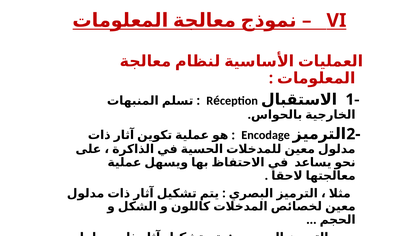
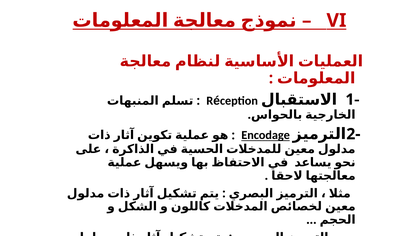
Encodage underline: none -> present (266, 135)
